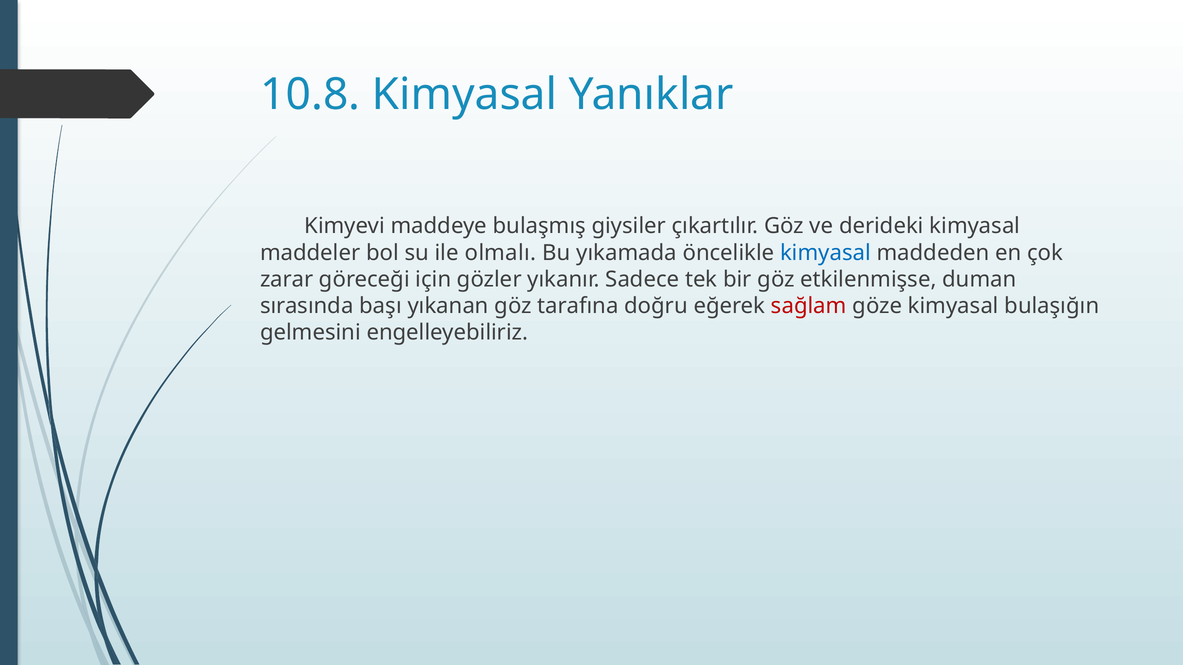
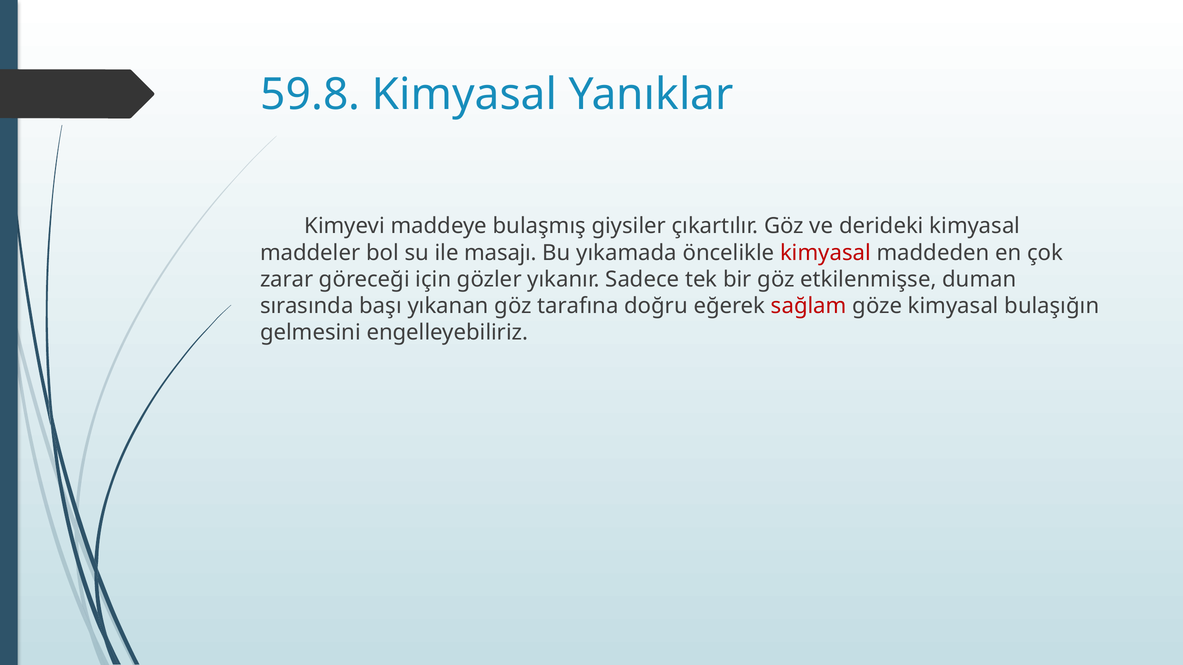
10.8: 10.8 -> 59.8 (310, 95)
olmalı: olmalı -> masajı (501, 253)
kimyasal colour: blue -> red (825, 253)
